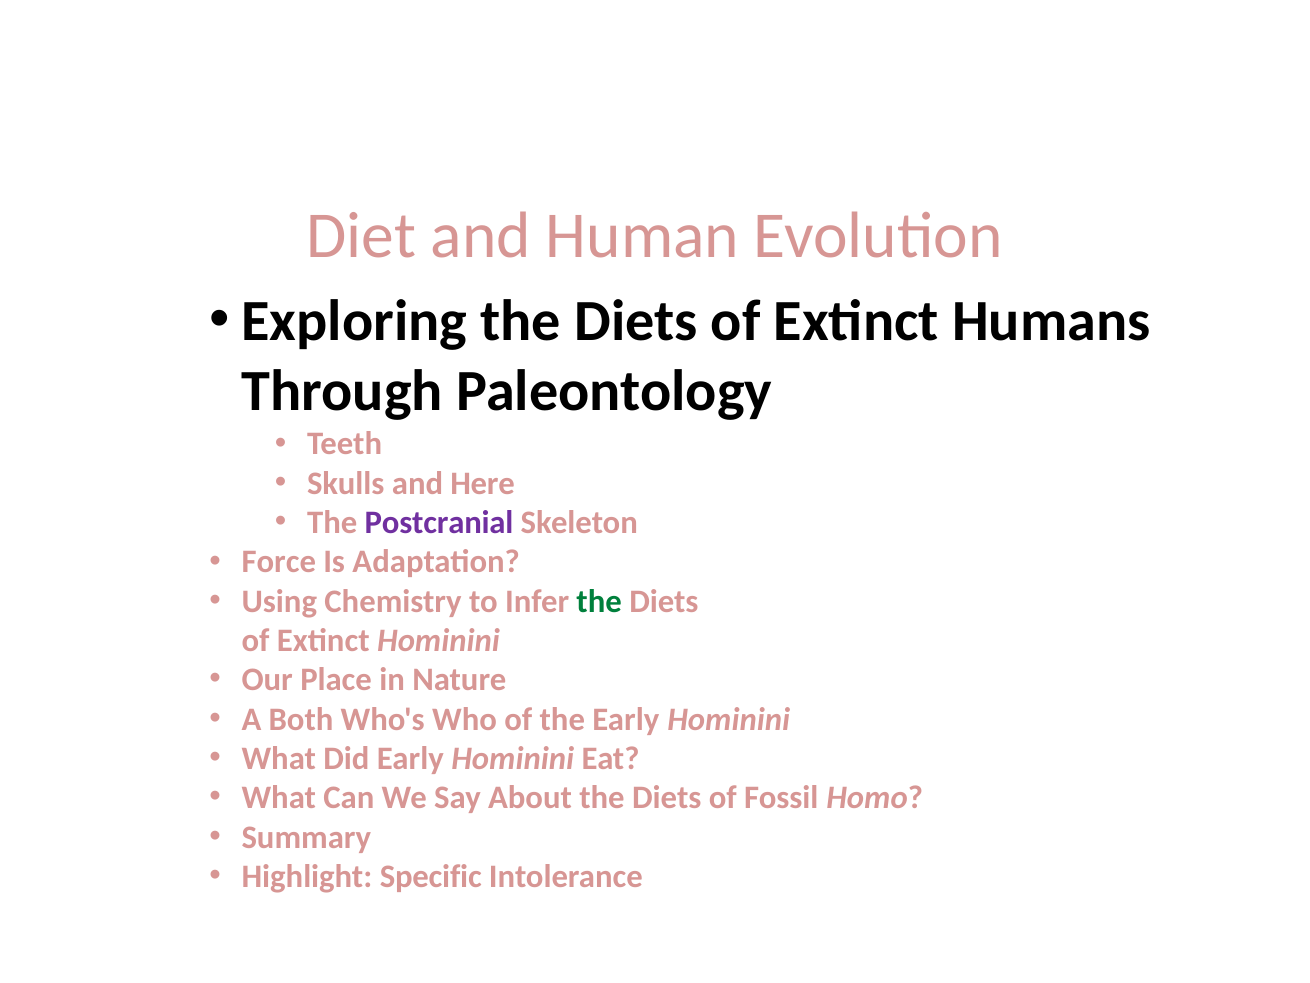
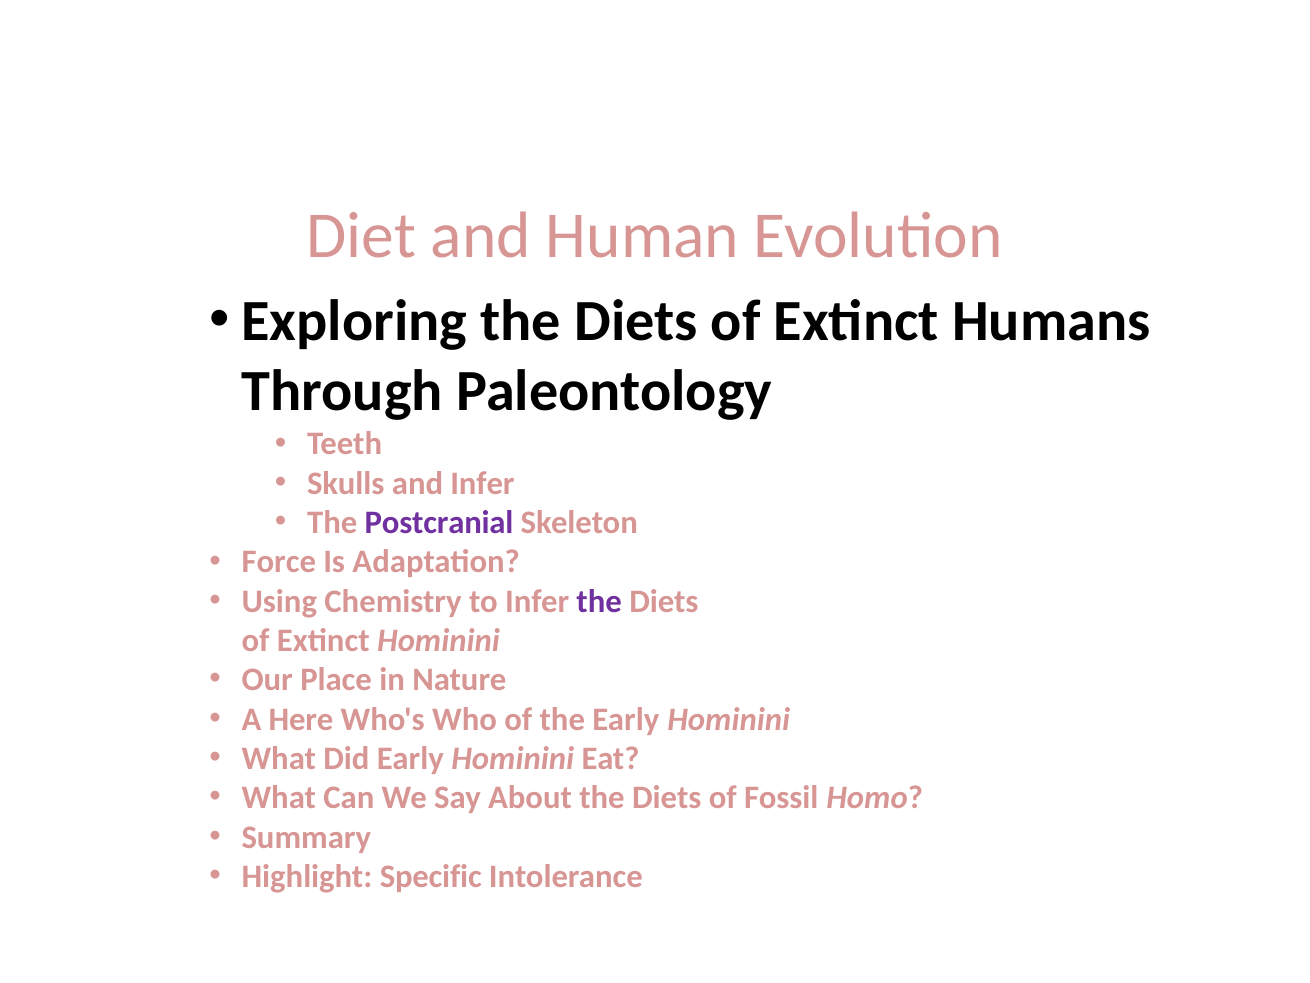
and Here: Here -> Infer (482, 483)
the colour: green -> purple (599, 601)
Both: Both -> Here (301, 719)
